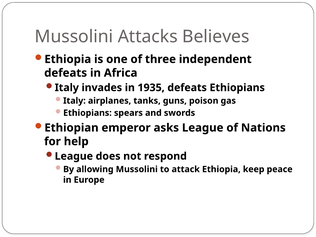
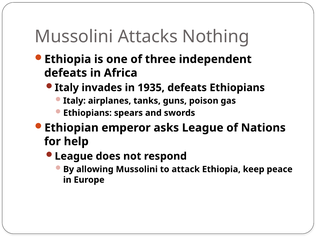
Believes: Believes -> Nothing (216, 37)
